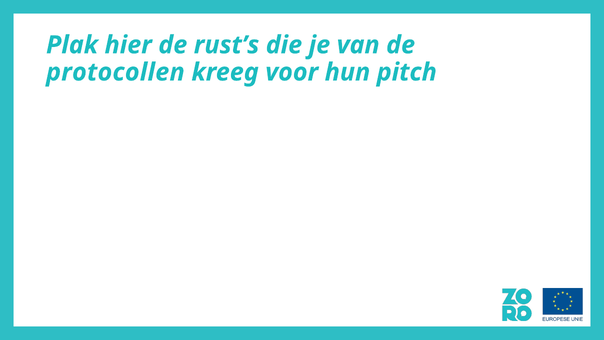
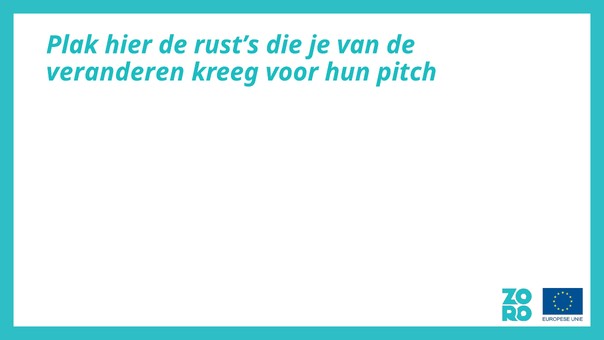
protocollen: protocollen -> veranderen (115, 72)
